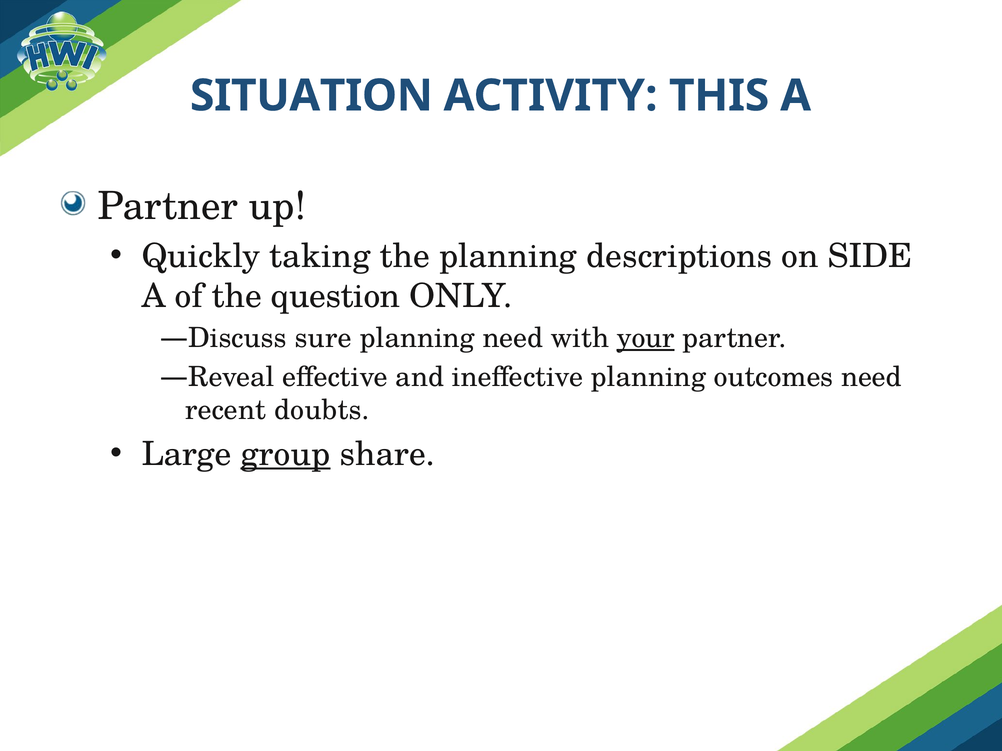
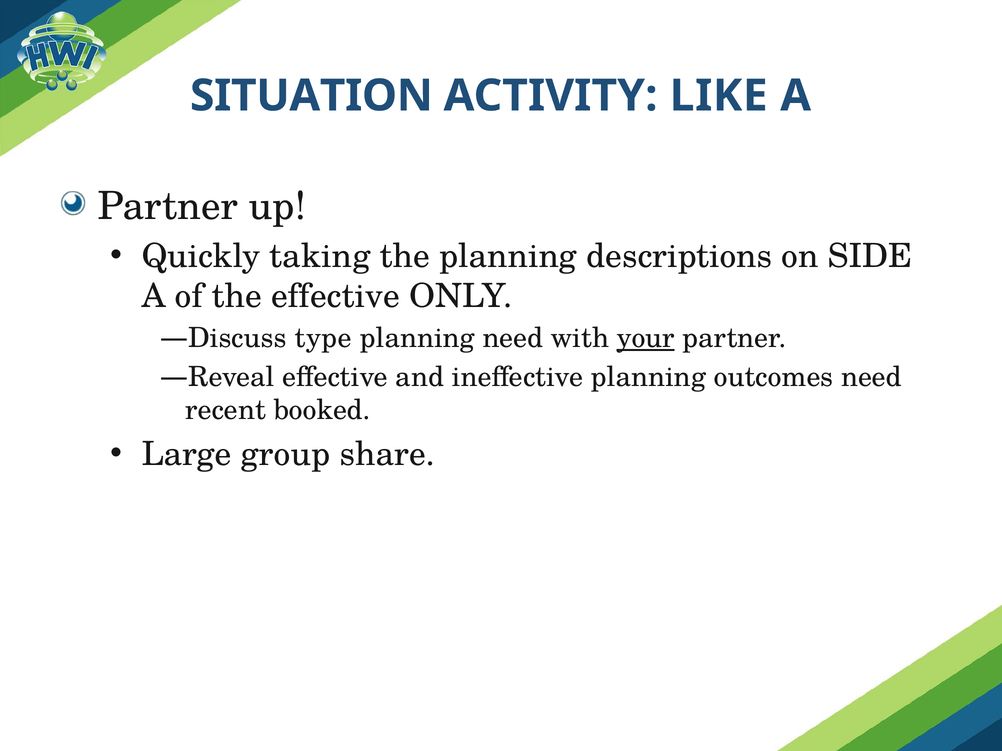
THIS: THIS -> LIKE (719, 96)
the question: question -> effective (336, 296)
sure: sure -> type (323, 338)
doubts: doubts -> booked (322, 411)
group underline: present -> none (286, 454)
